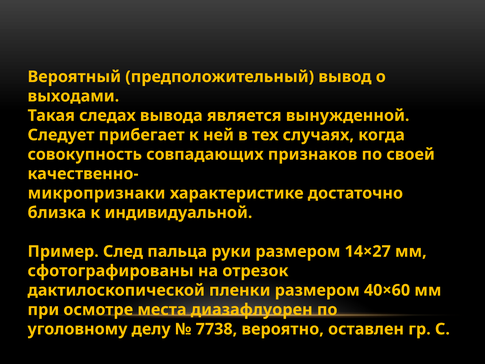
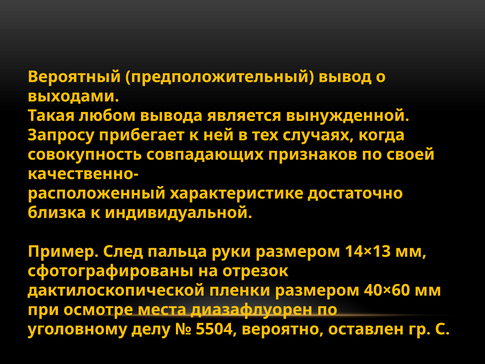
следах: следах -> любом (107, 115)
Следует: Следует -> Запросу (61, 135)
микропризнаки: микропризнаки -> расположенный (97, 193)
14×27: 14×27 -> 14×13 (368, 251)
7738: 7738 -> 5504 (216, 329)
